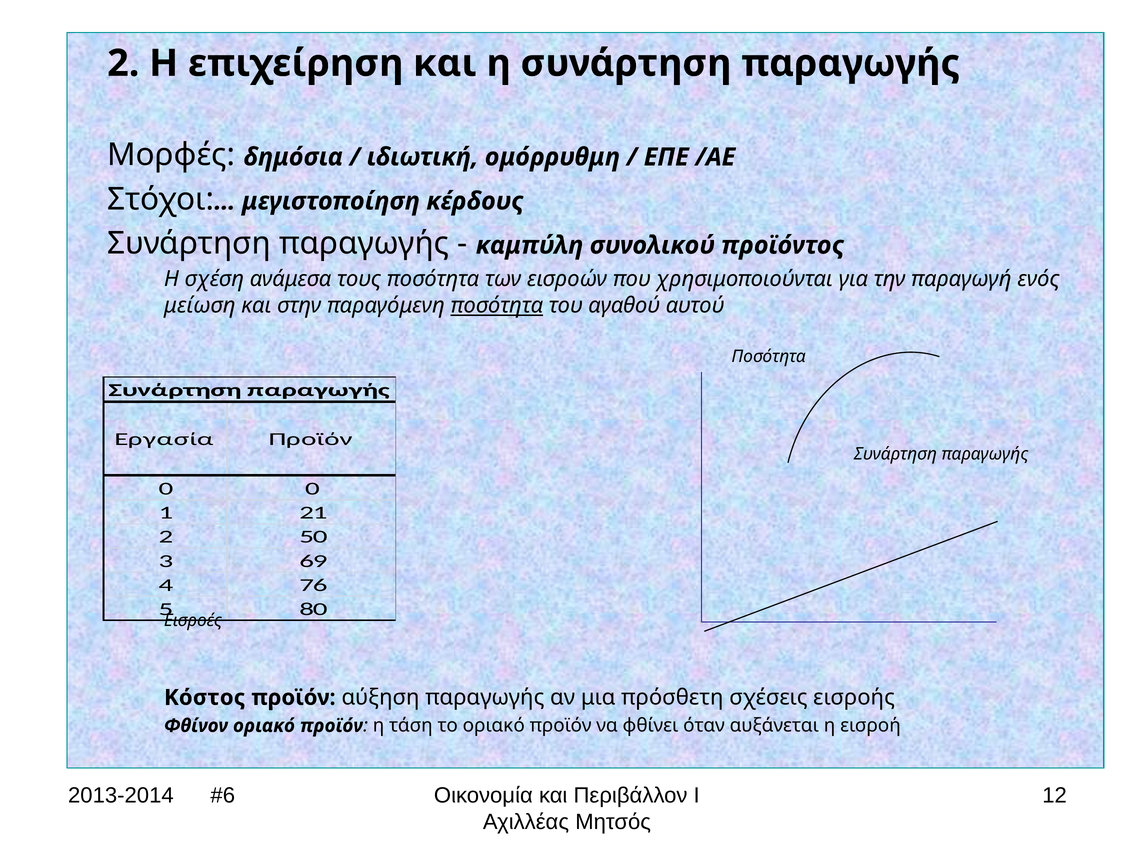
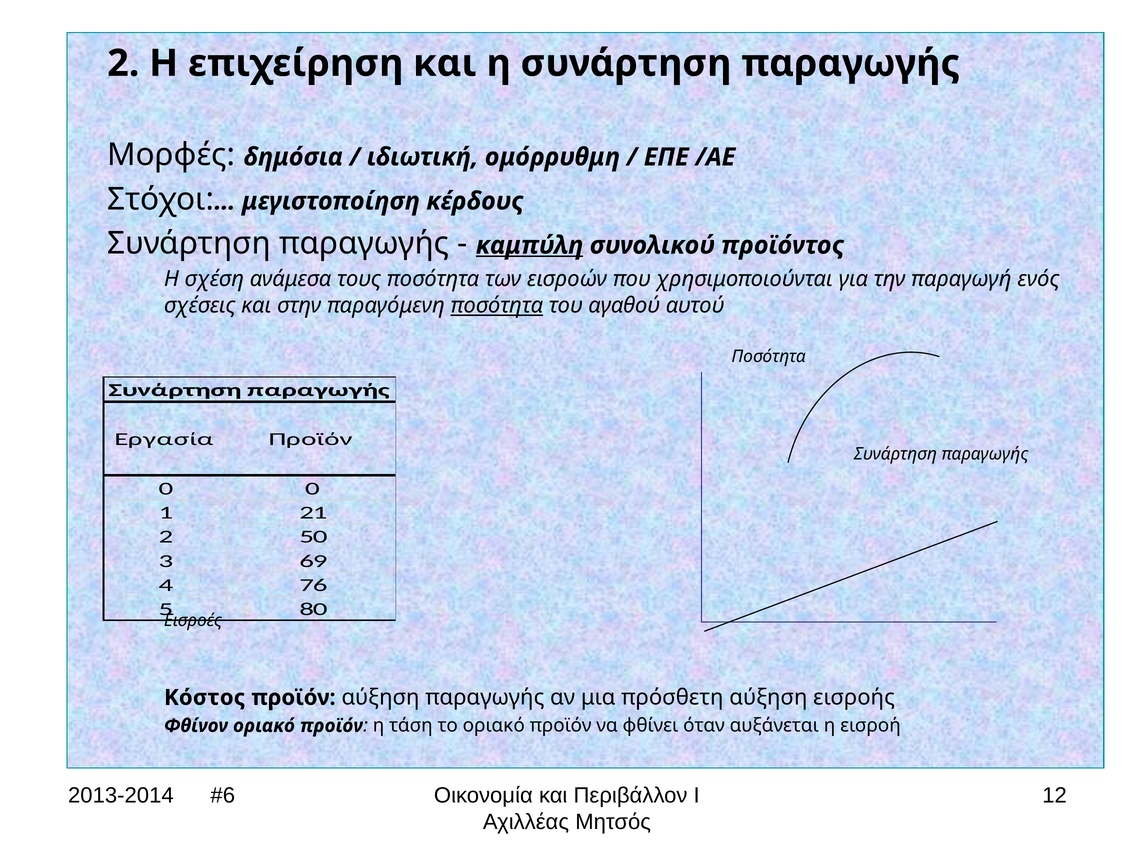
καμπύλη underline: none -> present (530, 245)
μείωση: μείωση -> σχέσεις (200, 306)
πρόσθετη σχέσεις: σχέσεις -> αύξηση (768, 698)
